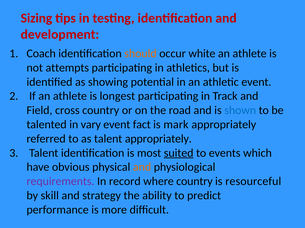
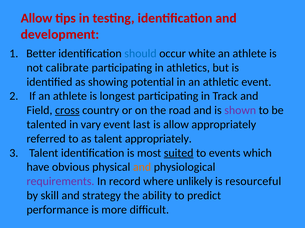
Sizing: Sizing -> Allow (36, 18)
Coach: Coach -> Better (41, 54)
should colour: orange -> blue (140, 54)
attempts: attempts -> calibrate (67, 68)
cross underline: none -> present (67, 111)
shown colour: blue -> purple (240, 111)
fact: fact -> last (142, 125)
is mark: mark -> allow (176, 125)
where country: country -> unlikely (194, 182)
